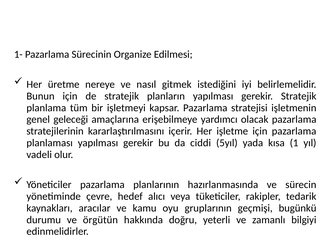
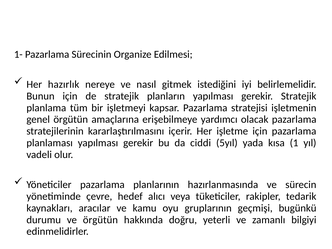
üretme: üretme -> hazırlık (64, 84)
genel geleceği: geleceği -> örgütün (71, 119)
